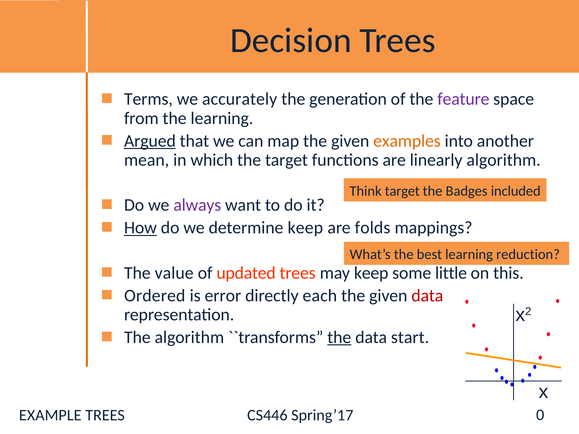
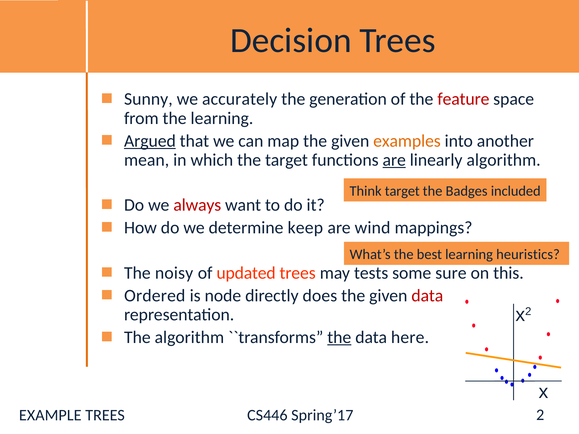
Terms: Terms -> Sunny (148, 99)
feature colour: purple -> red (463, 99)
are underline: none -> present (394, 160)
always colour: purple -> red (197, 205)
How underline: present -> none (140, 228)
folds: folds -> wind (373, 228)
reduction: reduction -> heuristics (528, 255)
value: value -> noisy (174, 273)
may keep: keep -> tests (371, 273)
little: little -> sure (451, 273)
error: error -> node (223, 296)
each: each -> does (320, 296)
start: start -> here (410, 338)
0: 0 -> 2 (540, 415)
